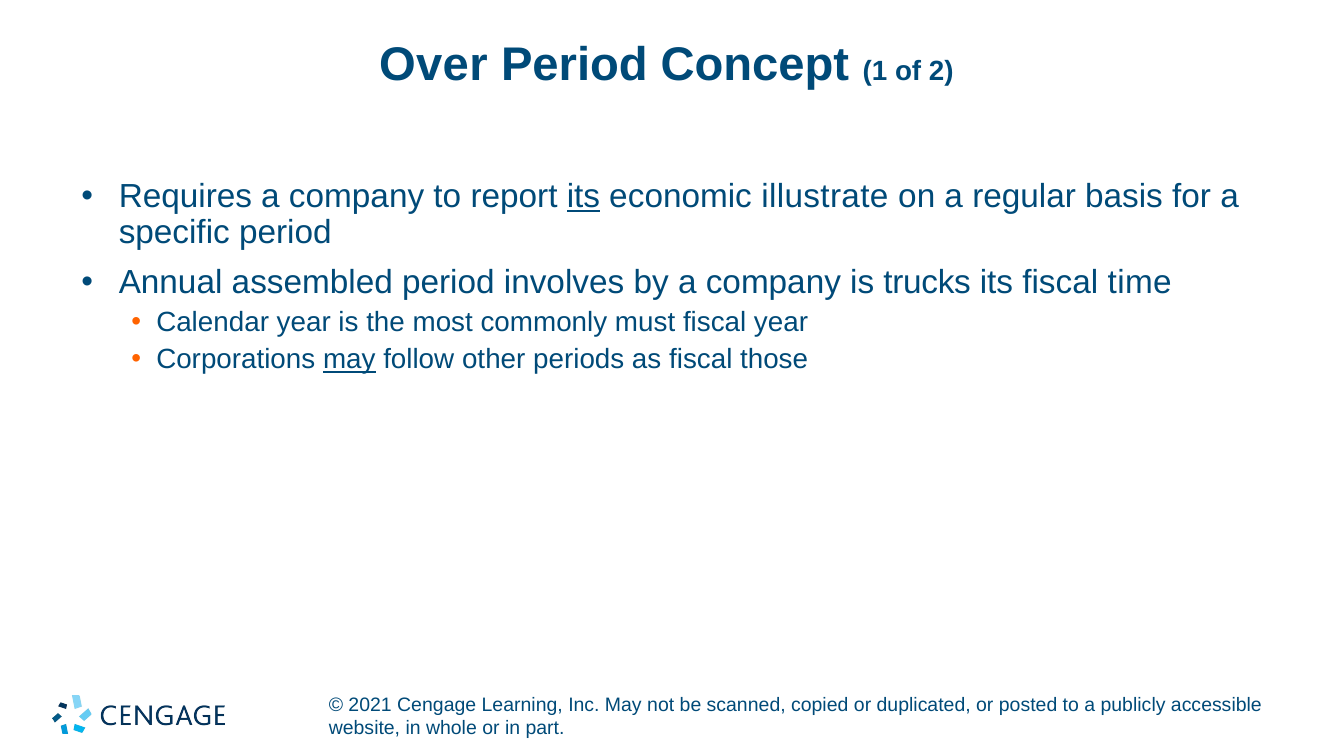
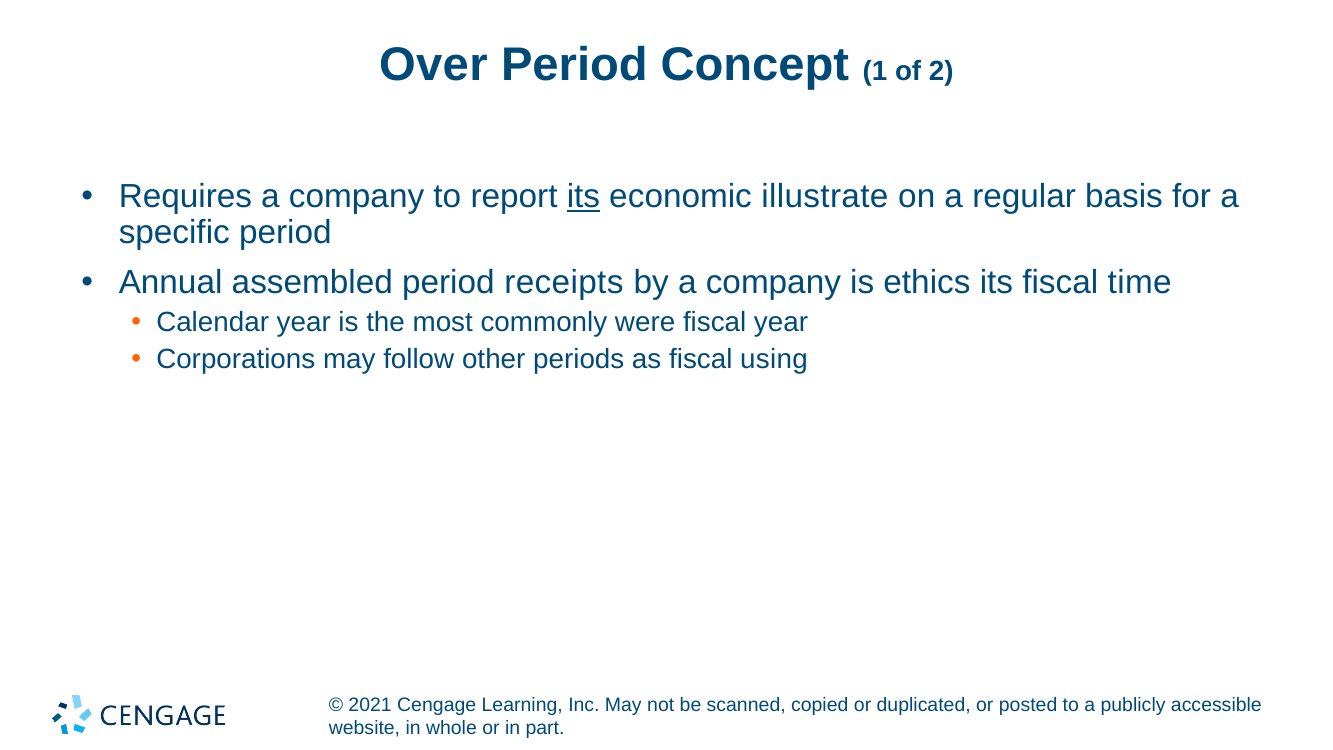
involves: involves -> receipts (564, 283)
trucks: trucks -> ethics (927, 283)
must: must -> were (645, 323)
may underline: present -> none (349, 360)
those: those -> using (774, 360)
